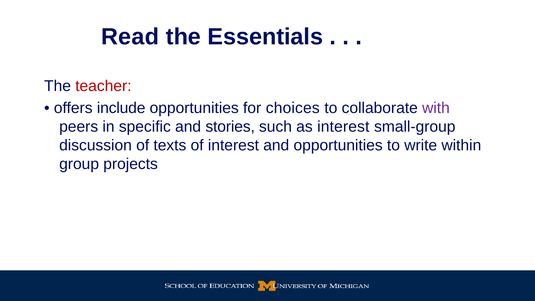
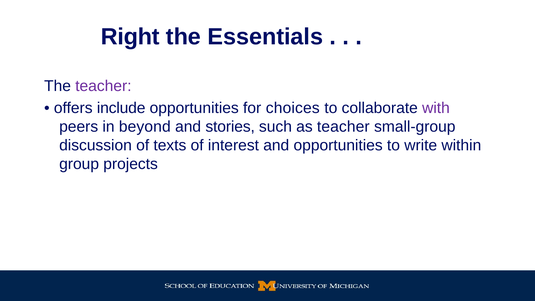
Read: Read -> Right (130, 37)
teacher colour: red -> purple (103, 86)
specific: specific -> beyond (145, 127)
as interest: interest -> teacher (343, 127)
